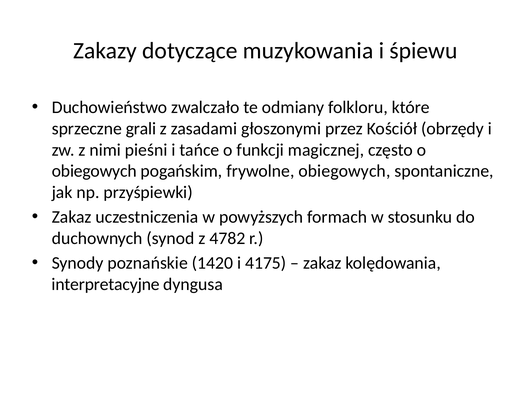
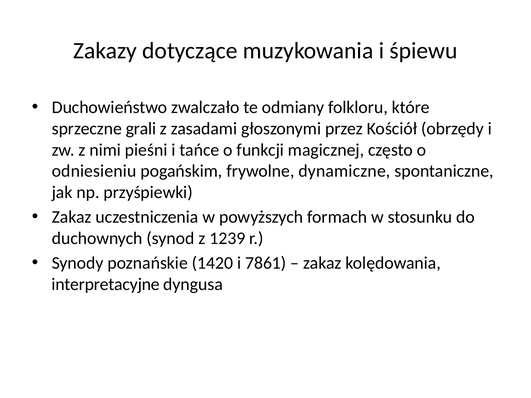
obiegowych: obiegowych -> odniesieniu (94, 171)
frywolne obiegowych: obiegowych -> dynamiczne (344, 171)
4782: 4782 -> 1239 (227, 238)
4175: 4175 -> 7861 (266, 263)
